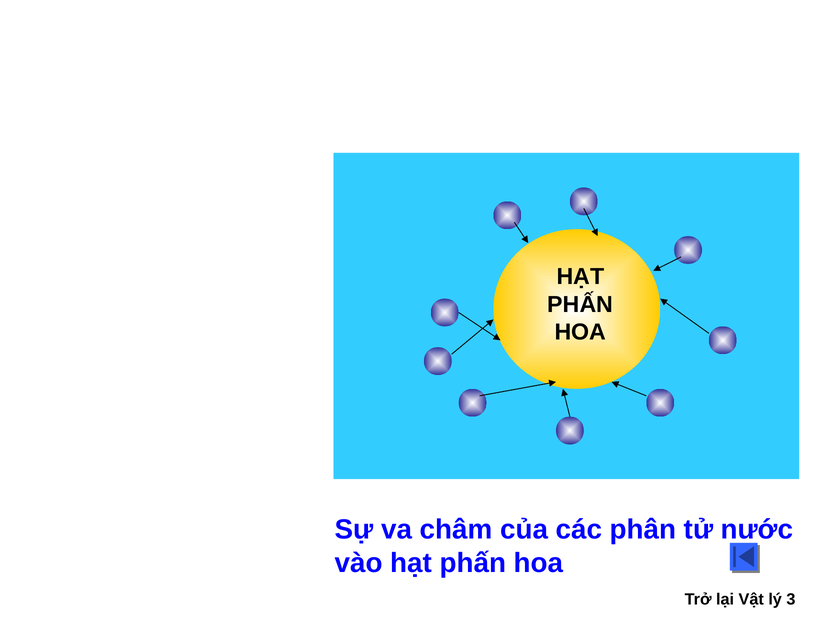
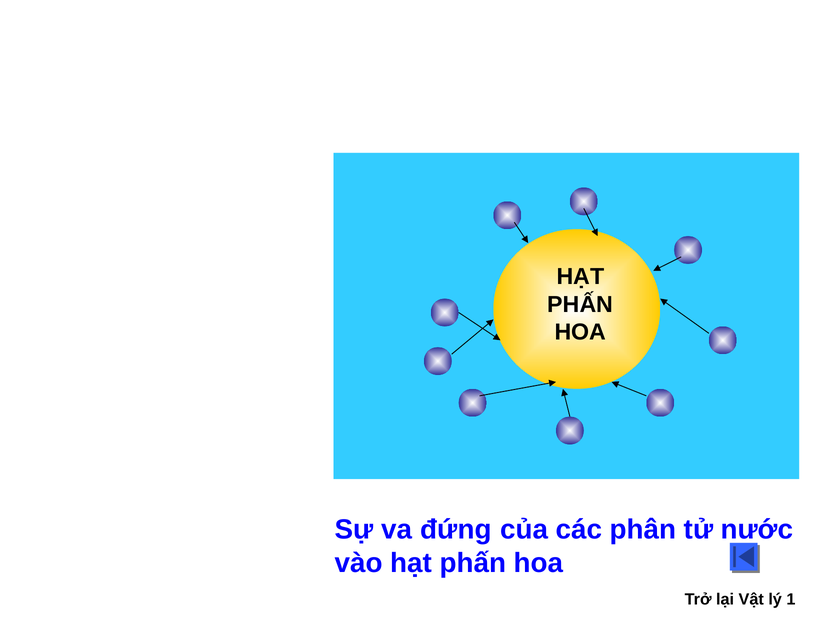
châm: châm -> đứng (456, 530)
3: 3 -> 1 (791, 600)
